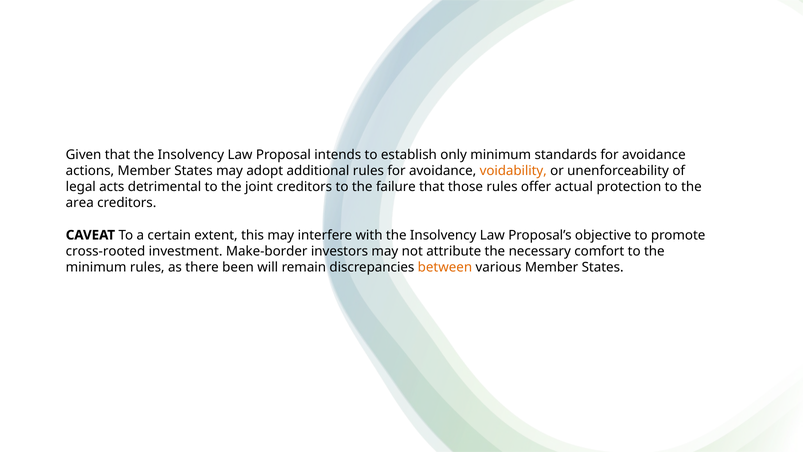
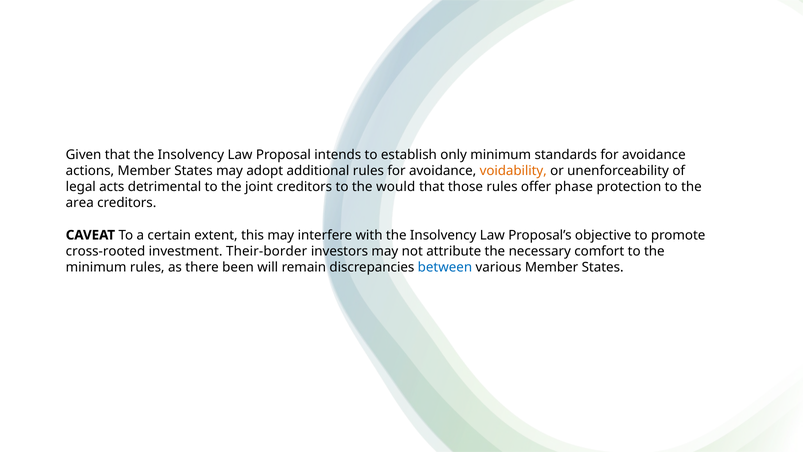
failure: failure -> would (396, 187)
actual: actual -> phase (574, 187)
Make-border: Make-border -> Their-border (267, 251)
between colour: orange -> blue (445, 267)
